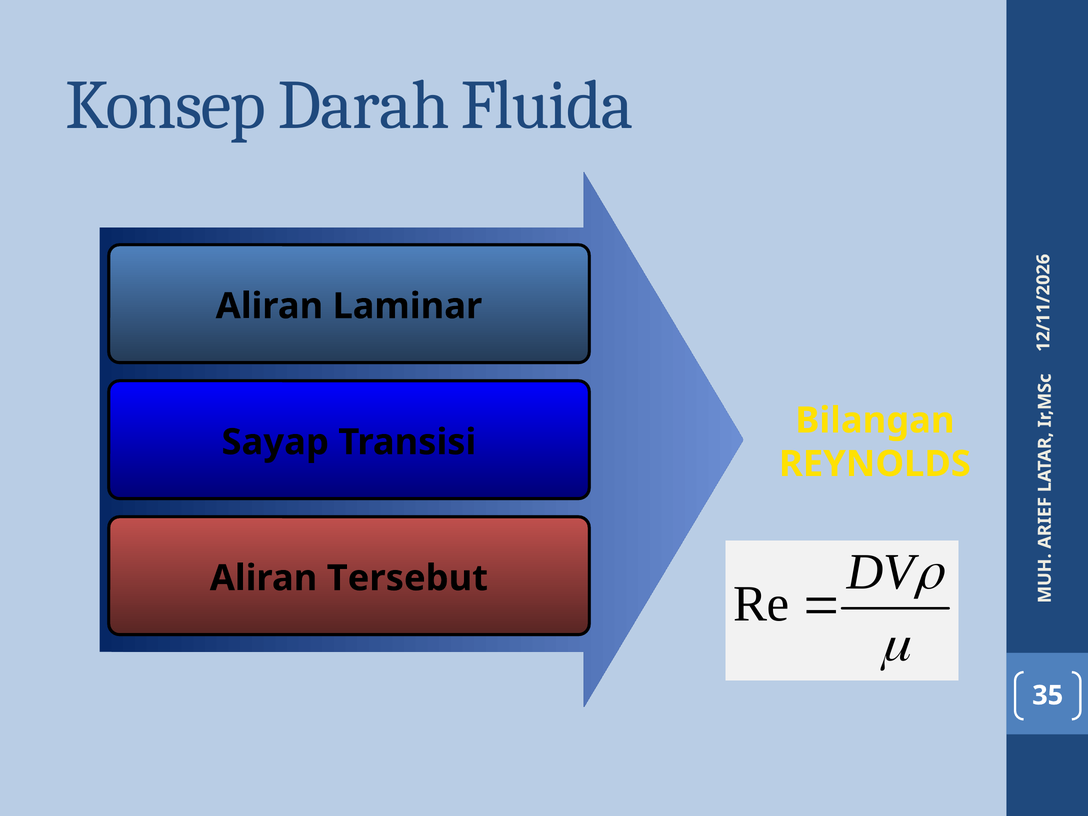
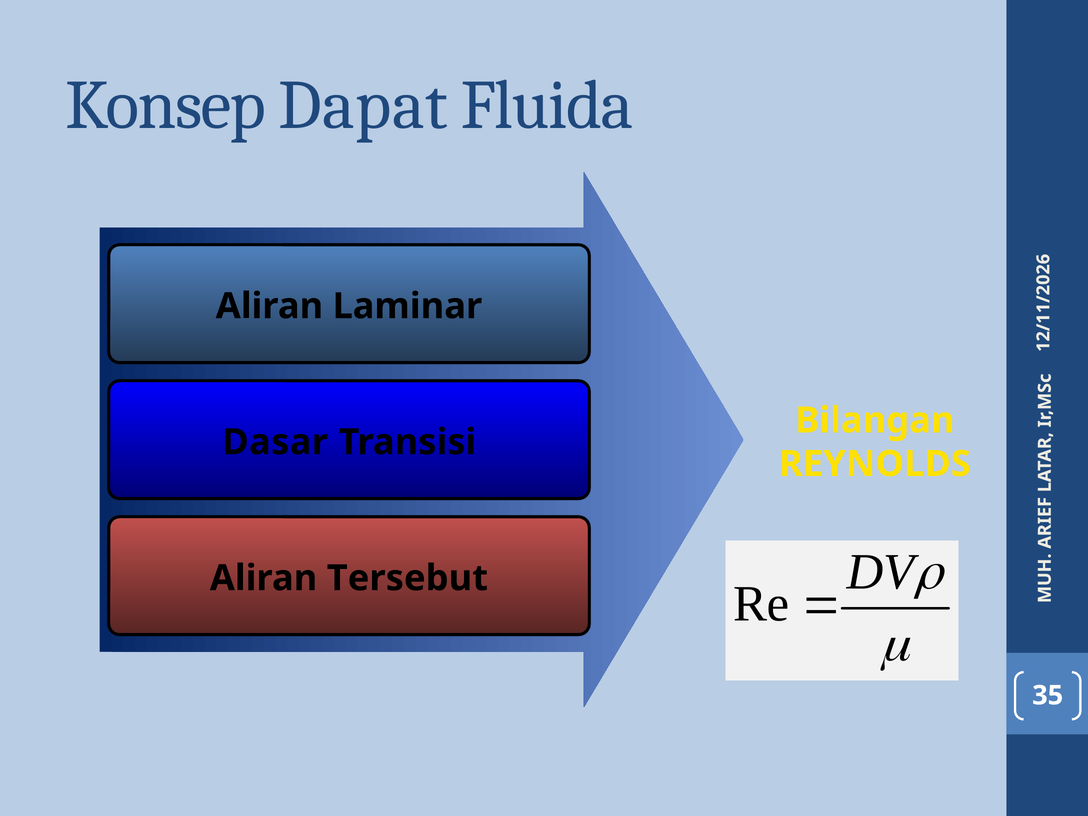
Darah: Darah -> Dapat (363, 106)
Sayap: Sayap -> Dasar (275, 442)
